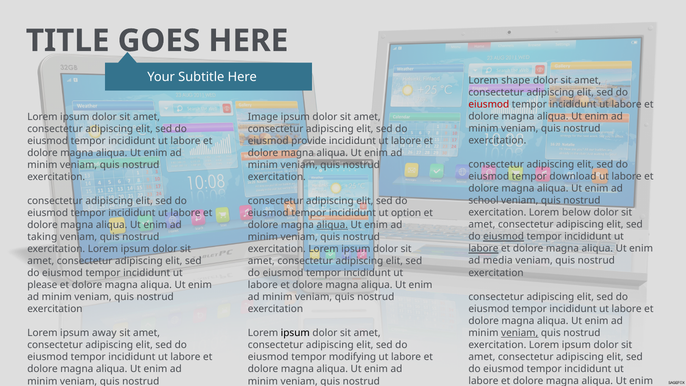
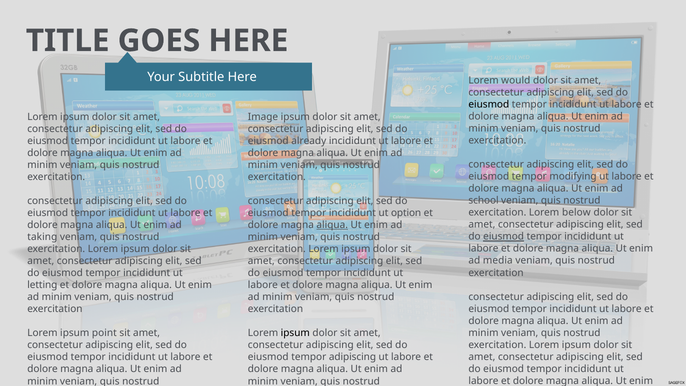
shape: shape -> would (516, 80)
eiusmod colour: red -> black (489, 104)
provide: provide -> already (309, 141)
download: download -> modifying (573, 177)
labore underline: present -> none (483, 249)
please: please -> letting (42, 285)
veniam underline: present -> none (520, 333)
away: away -> point (104, 333)
tempor modifying: modifying -> adipiscing (352, 357)
